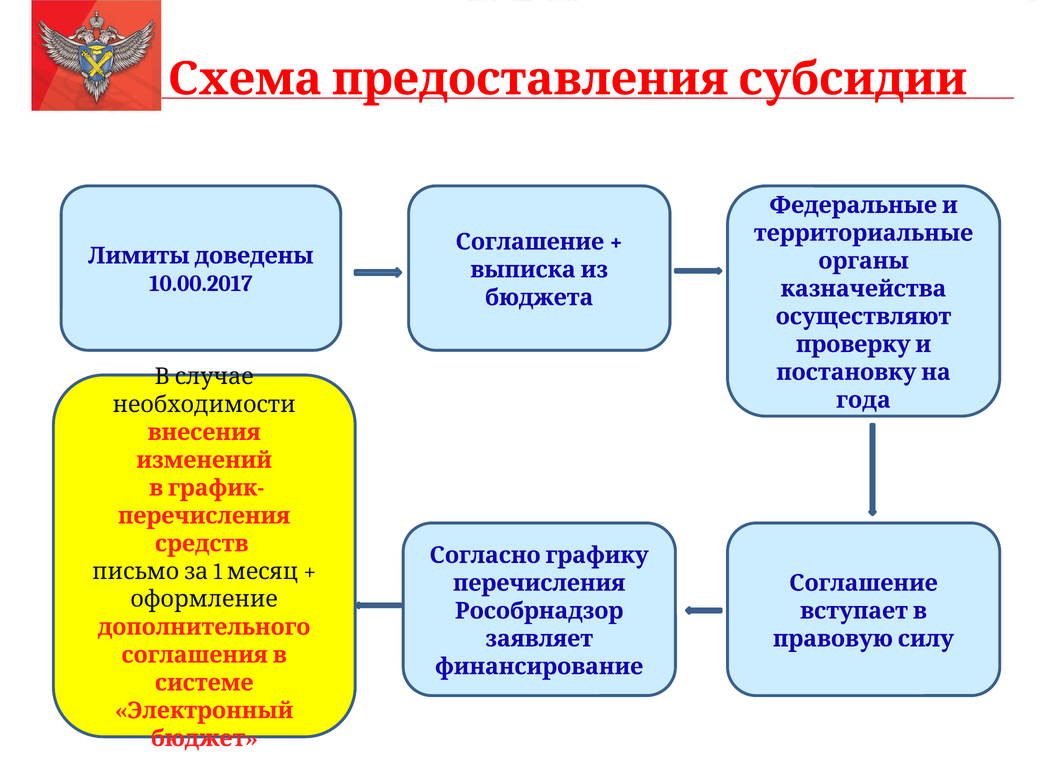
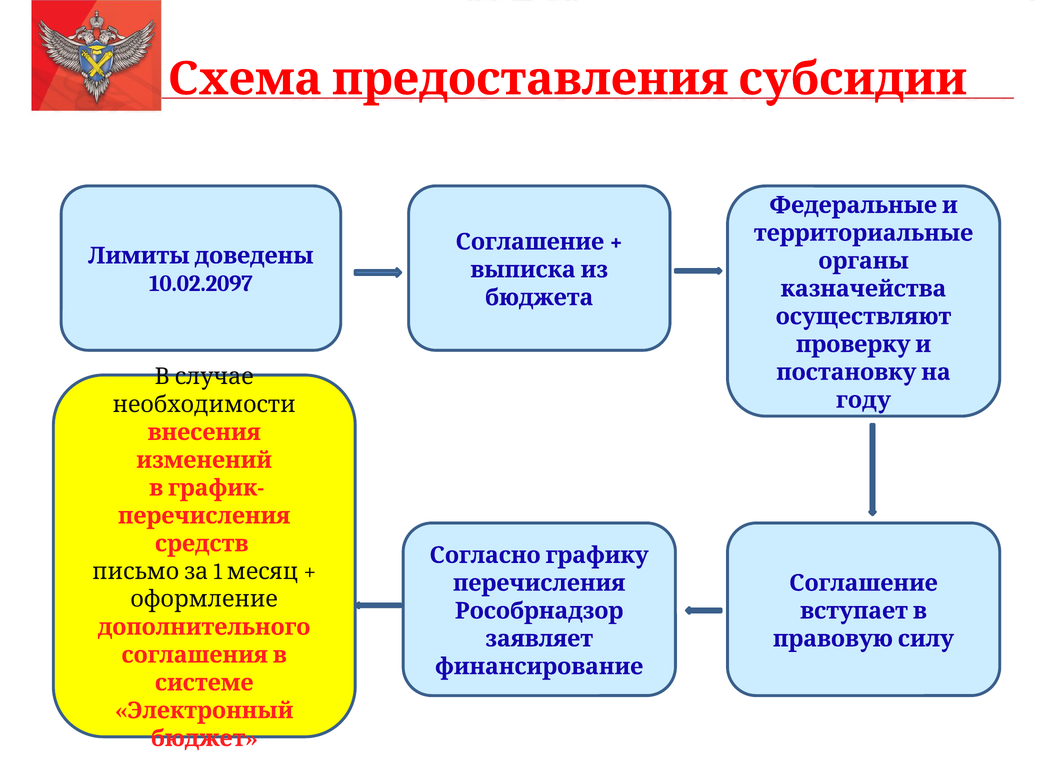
10.00.2017: 10.00.2017 -> 10.02.2097 (201, 284)
года: года -> году (863, 400)
